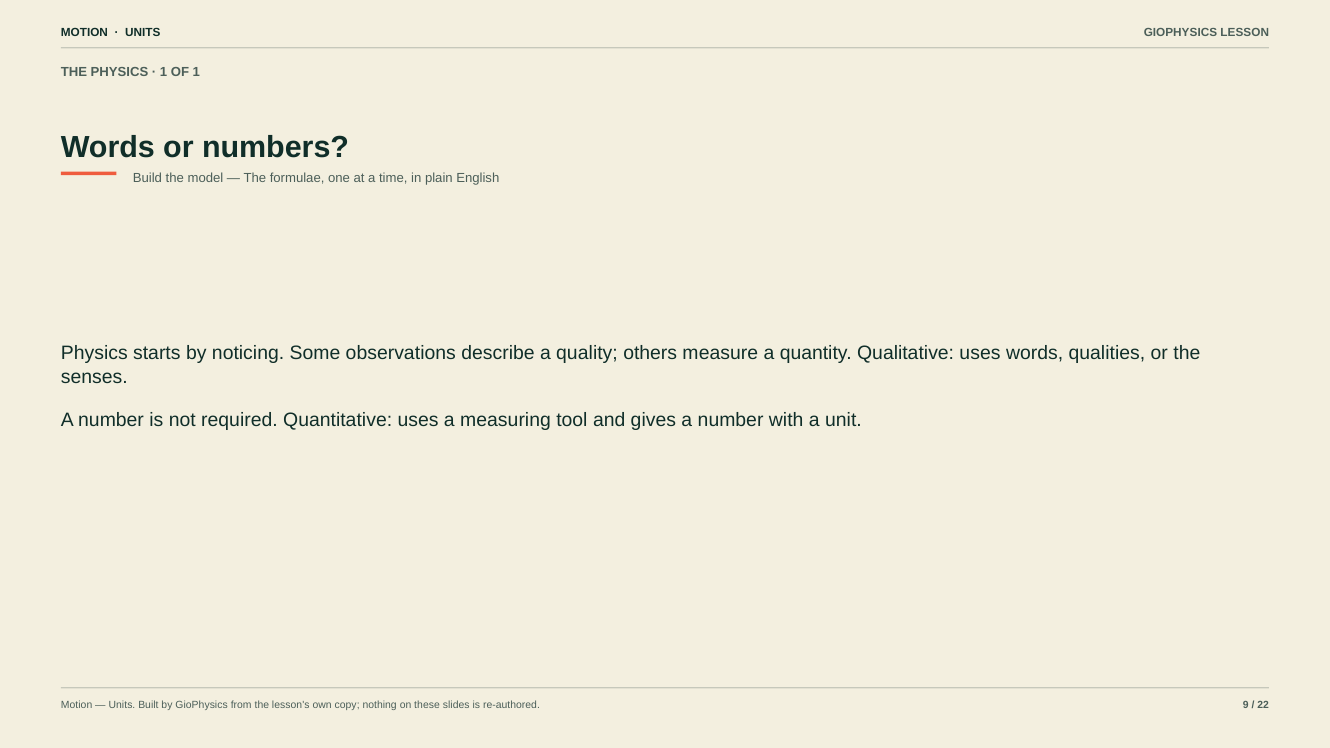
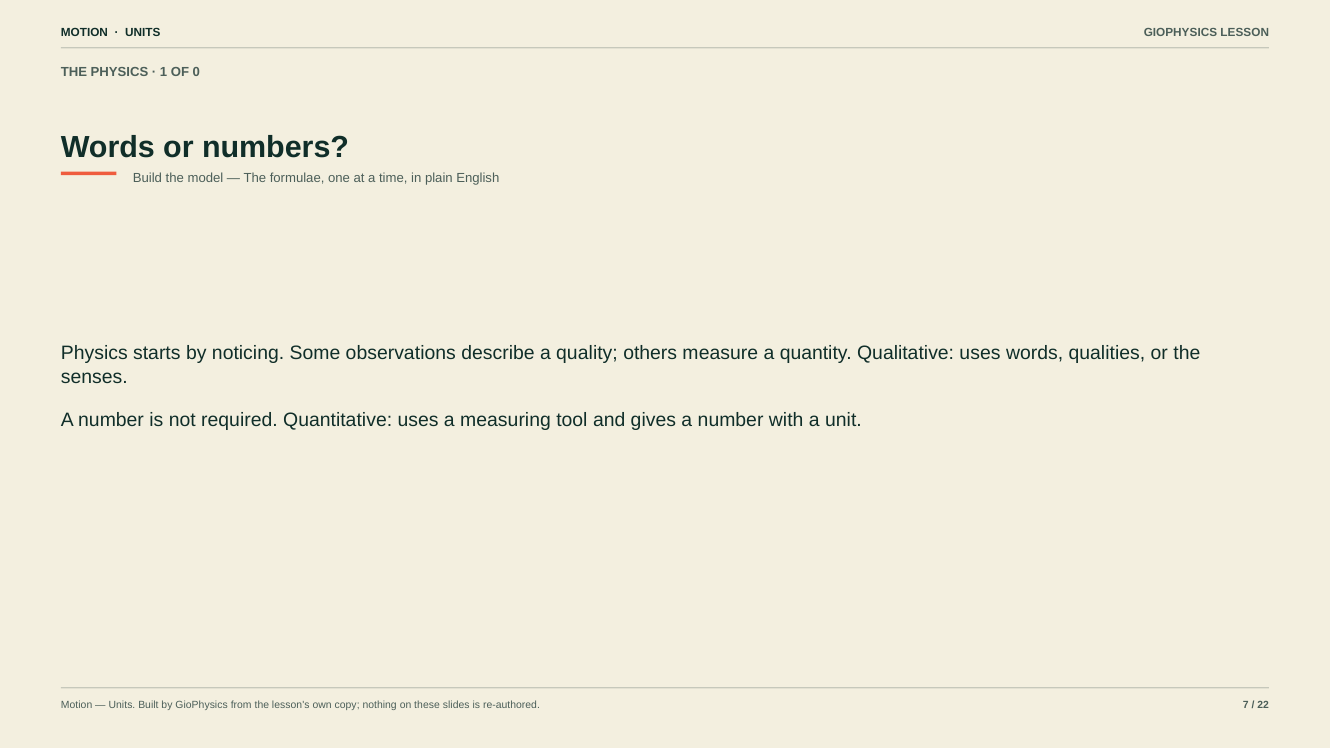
OF 1: 1 -> 0 (196, 73)
9: 9 -> 7 (1246, 705)
